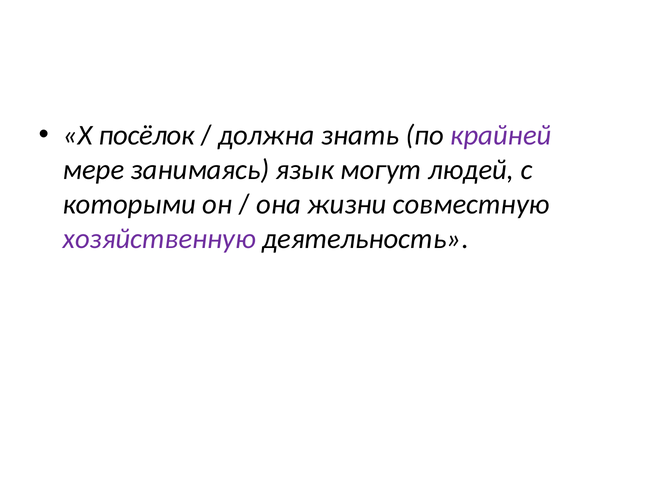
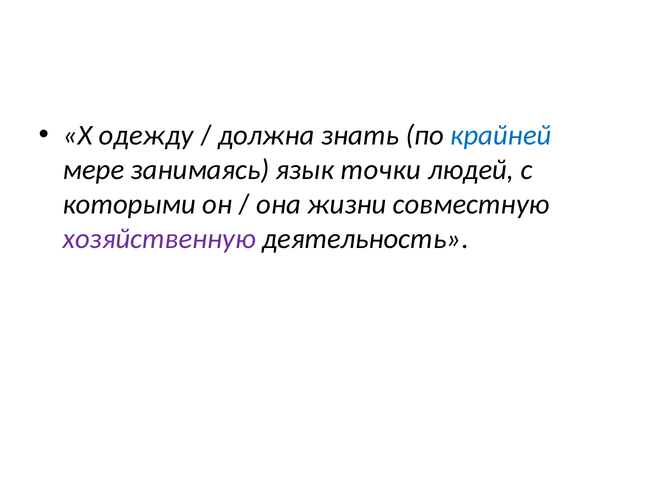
посёлок: посёлок -> одежду (146, 135)
крайней colour: purple -> blue (501, 135)
могут: могут -> точки (381, 170)
